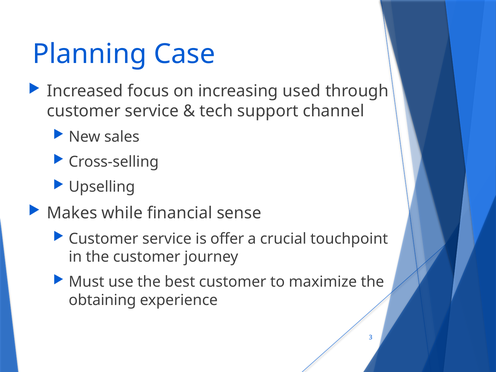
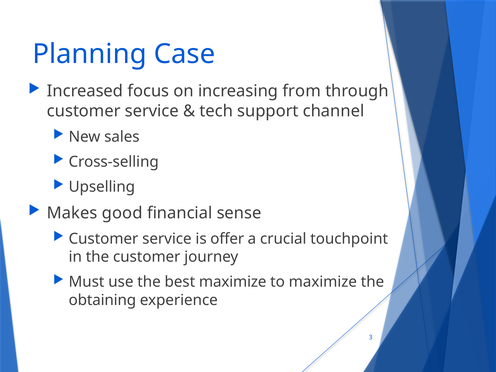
used: used -> from (302, 91)
while: while -> good (122, 213)
best customer: customer -> maximize (233, 282)
